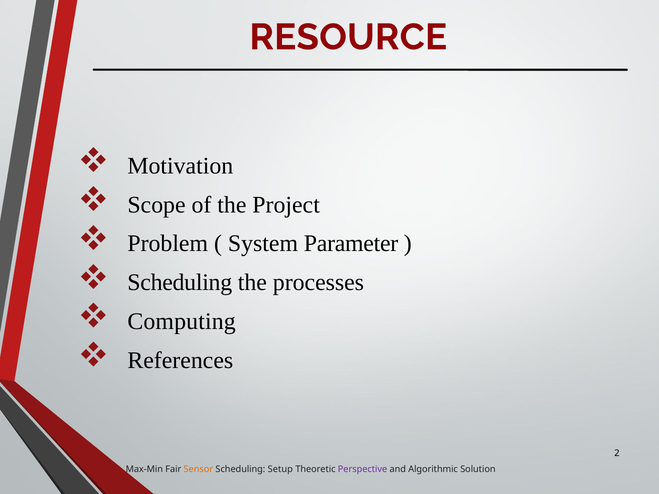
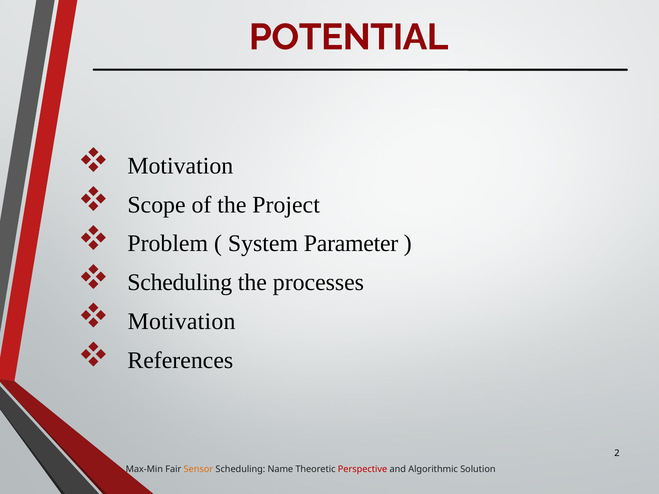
RESOURCE: RESOURCE -> POTENTIAL (349, 37)
Computing: Computing -> Motivation (182, 321)
Setup: Setup -> Name (280, 469)
Perspective colour: purple -> red (363, 469)
